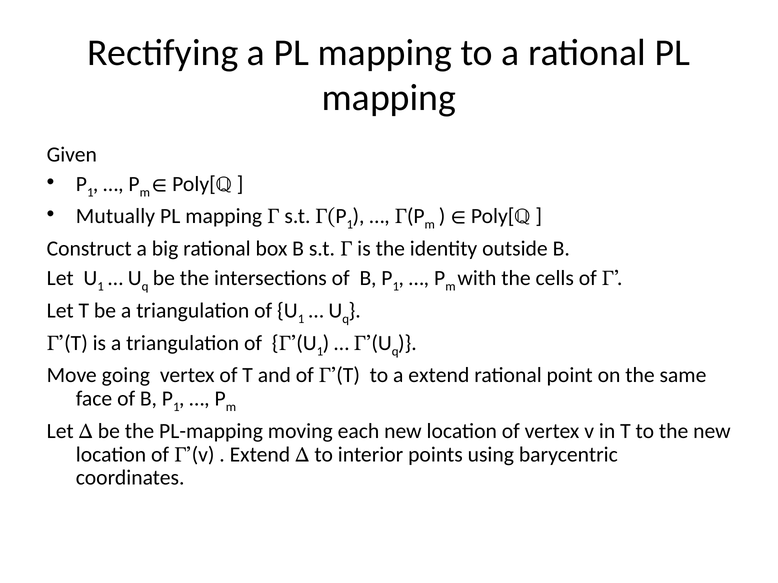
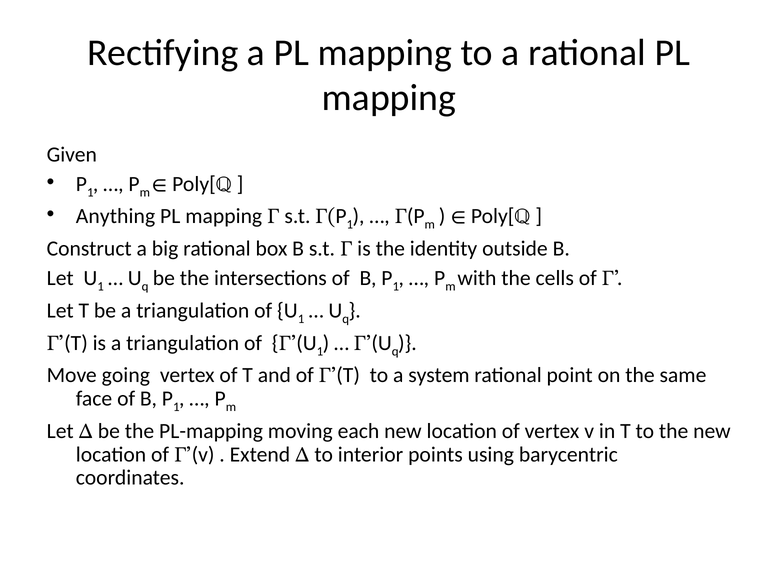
Mutually: Mutually -> Anything (116, 216)
a extend: extend -> system (439, 376)
